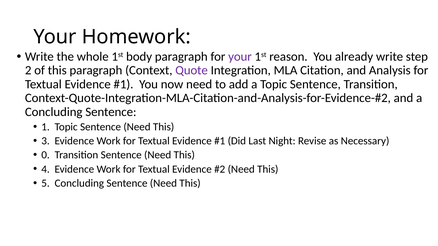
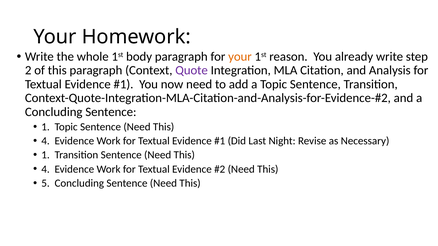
your colour: purple -> orange (240, 57)
3: 3 -> 4 (46, 141)
0: 0 -> 1 (46, 155)
